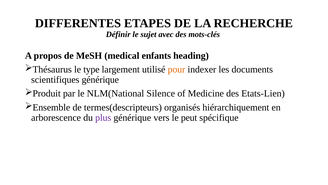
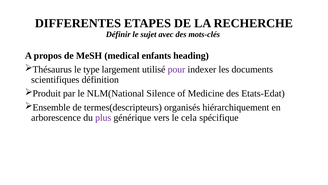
pour colour: orange -> purple (176, 69)
scientifiques générique: générique -> définition (100, 80)
Etats-Lien: Etats-Lien -> Etats-Edat (263, 93)
peut: peut -> cela (189, 117)
